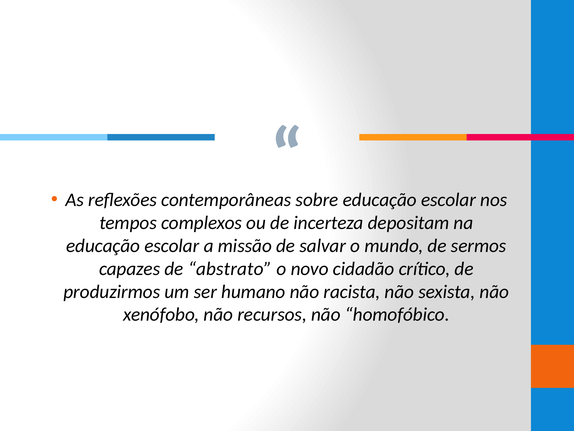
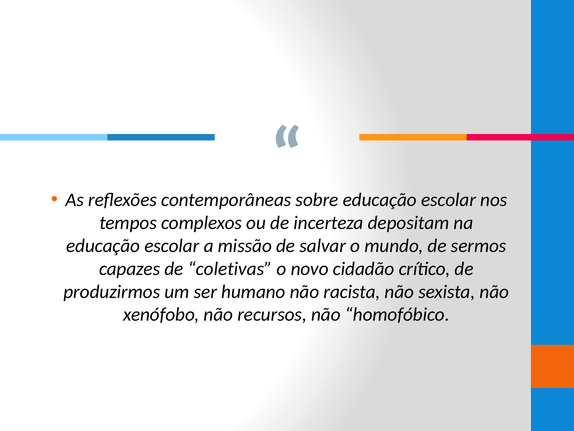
abstrato: abstrato -> coletivas (230, 268)
